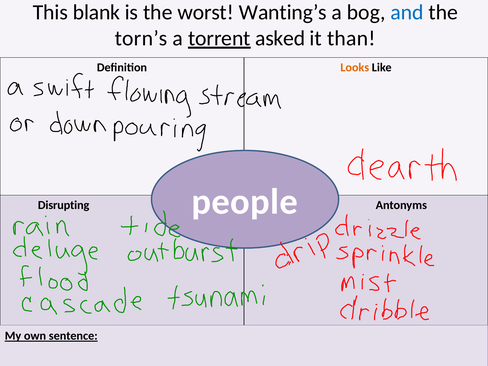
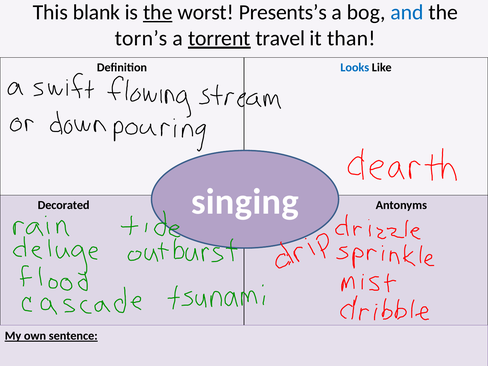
the underline: none -> present (158, 12)
Wanting’s: Wanting’s -> Presents’s (283, 12)
asked: asked -> travel (280, 38)
Looks colour: orange -> blue (355, 68)
people: people -> singing (245, 202)
Disrupting: Disrupting -> Decorated (64, 205)
